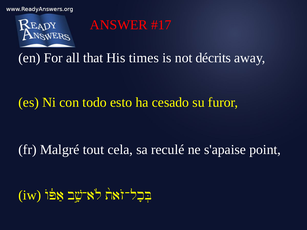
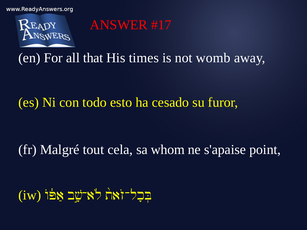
décrits: décrits -> womb (213, 58)
reculé: reculé -> whom (168, 150)
